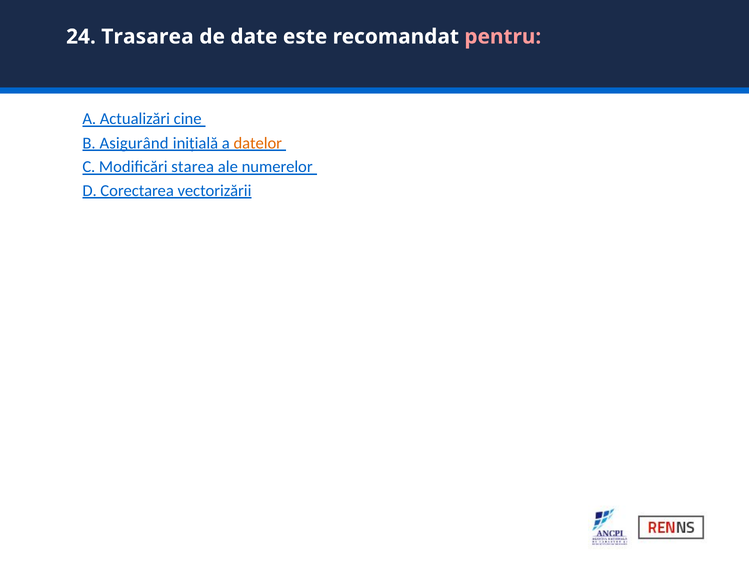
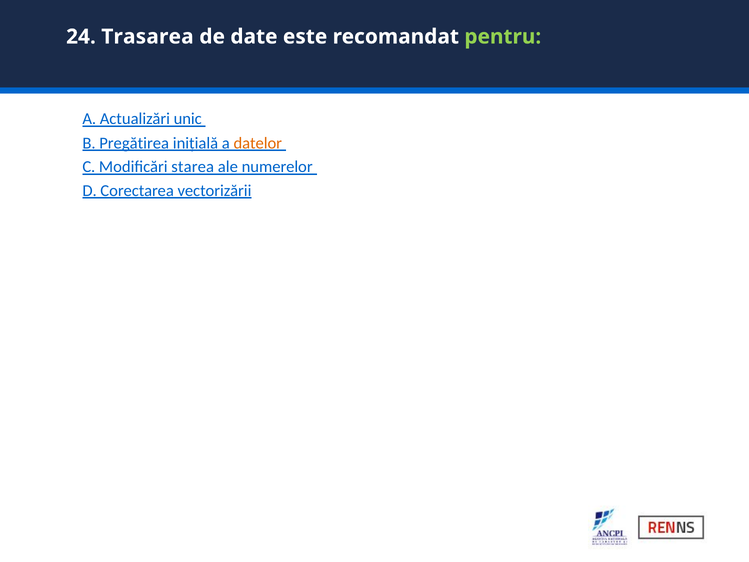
pentru colour: pink -> light green (503, 37)
cine: cine -> unic (188, 119)
Asigurând: Asigurând -> Pregătirea (134, 143)
